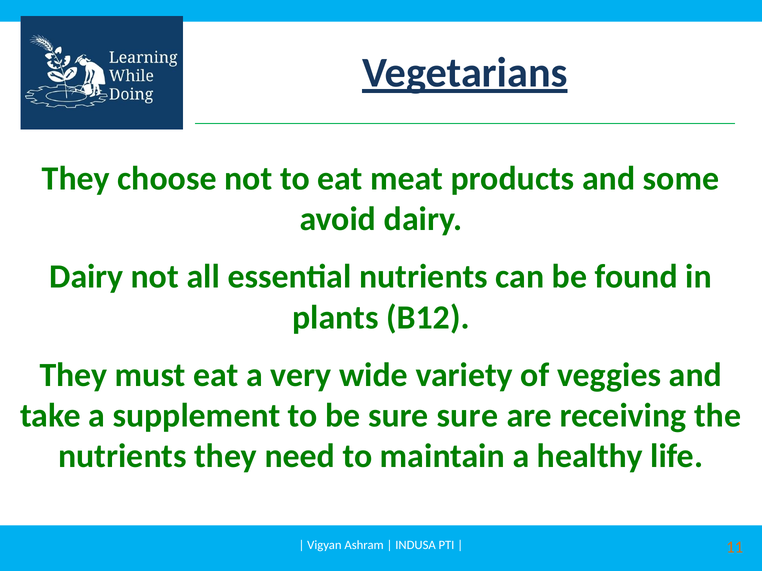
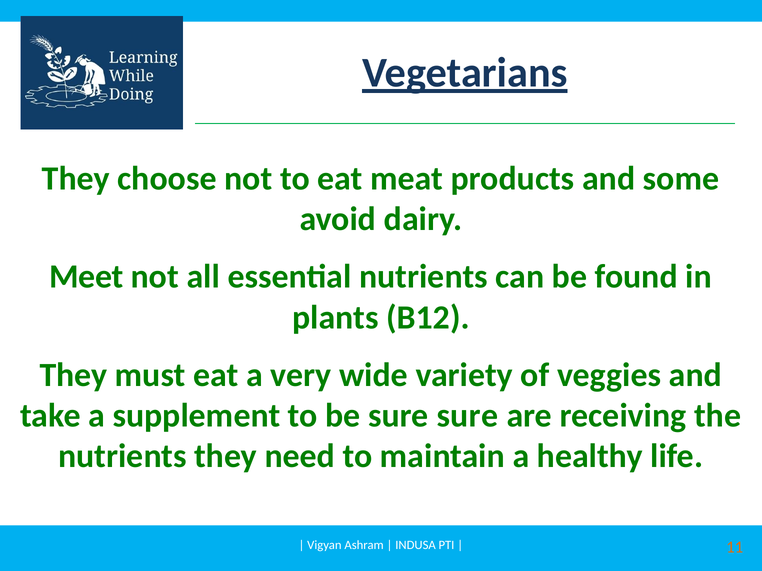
Dairy: Dairy -> Meet (86, 277)
